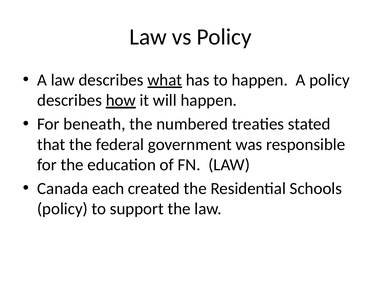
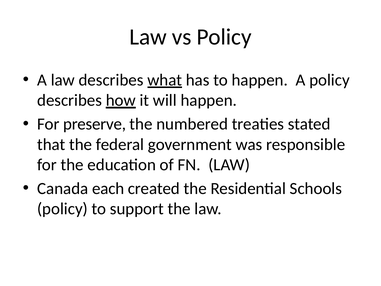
beneath: beneath -> preserve (95, 124)
